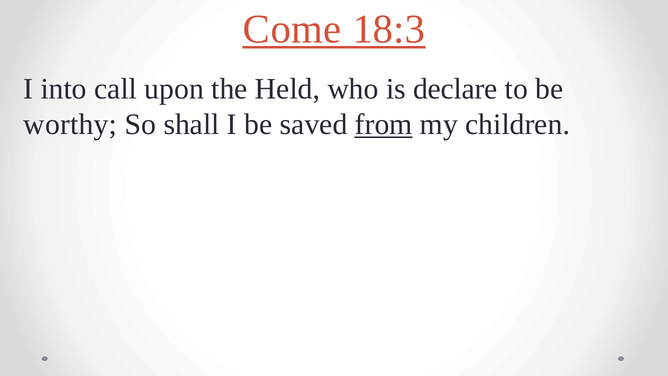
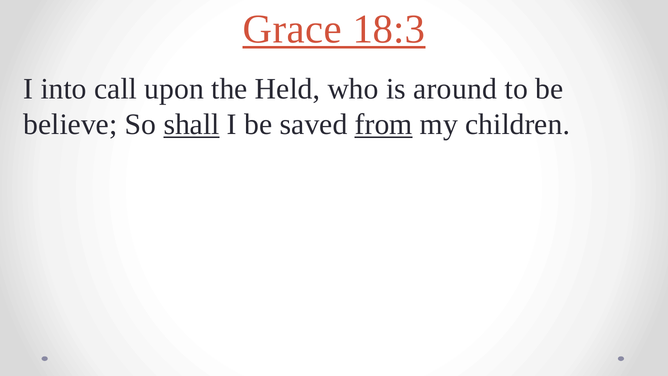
Come: Come -> Grace (292, 29)
declare: declare -> around (455, 89)
worthy: worthy -> believe (70, 124)
shall underline: none -> present (192, 124)
